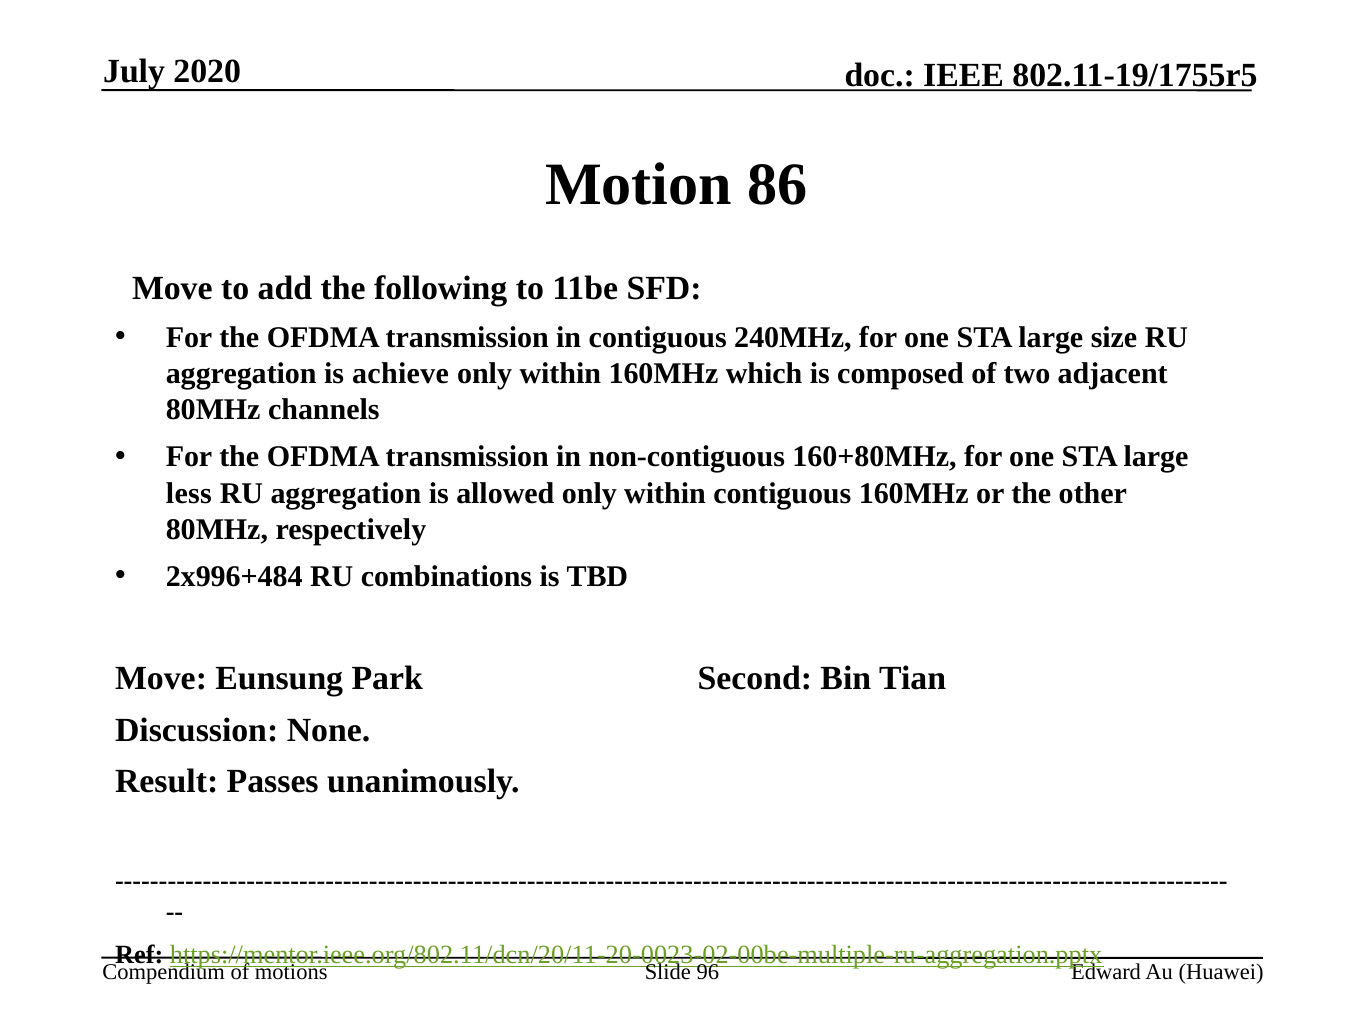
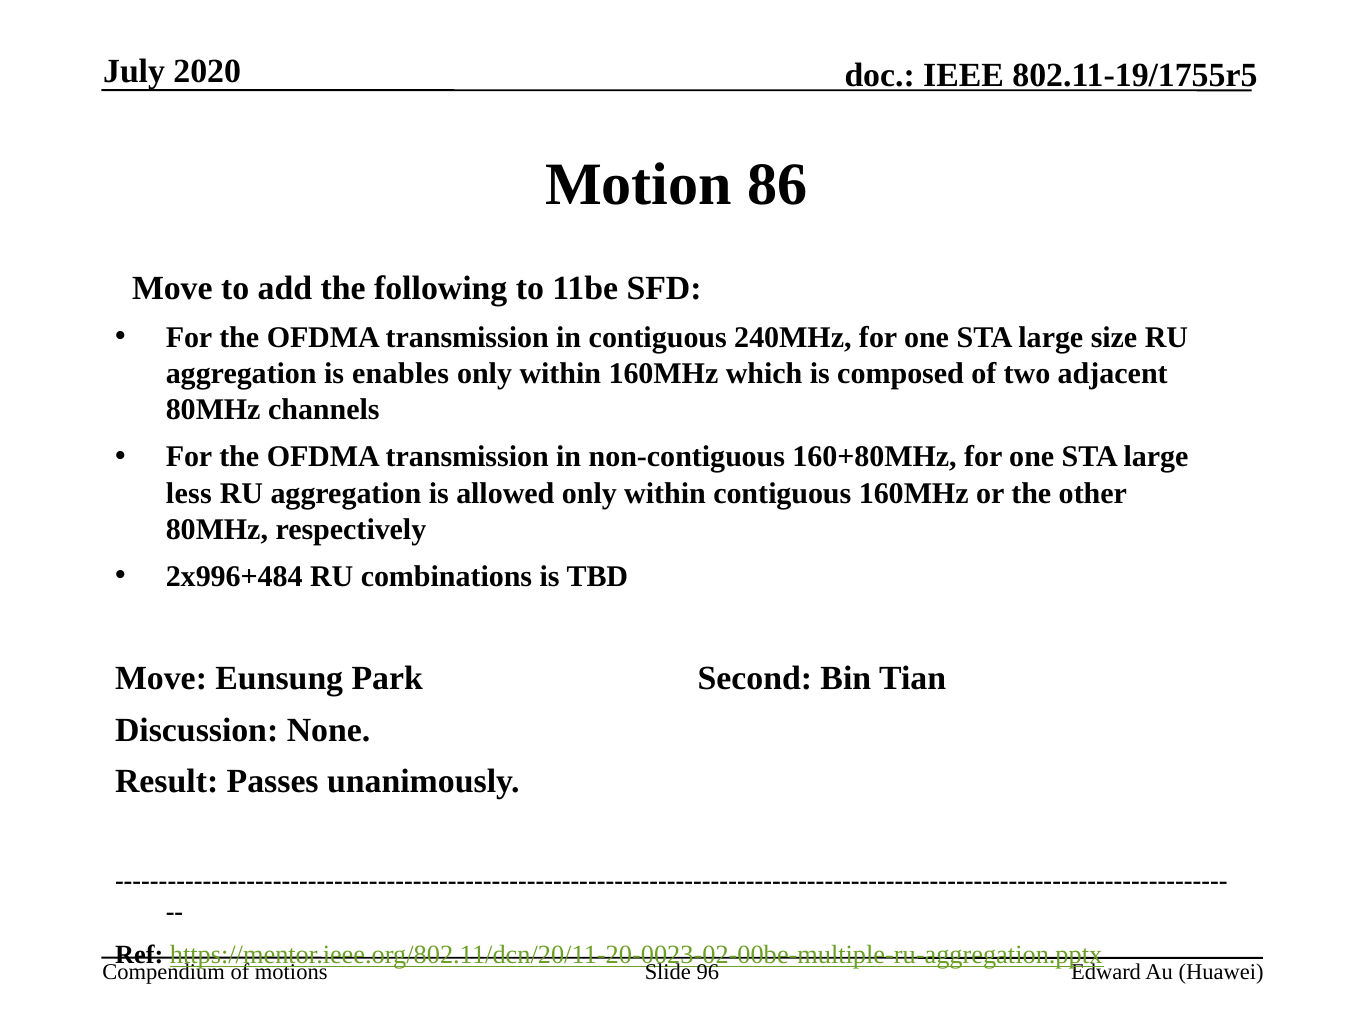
achieve: achieve -> enables (401, 374)
